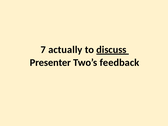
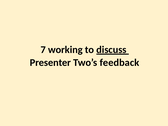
actually: actually -> working (65, 50)
